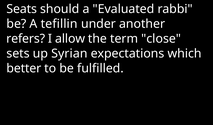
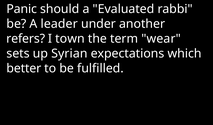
Seats: Seats -> Panic (22, 9)
tefillin: tefillin -> leader (59, 24)
allow: allow -> town (70, 39)
close: close -> wear (161, 39)
